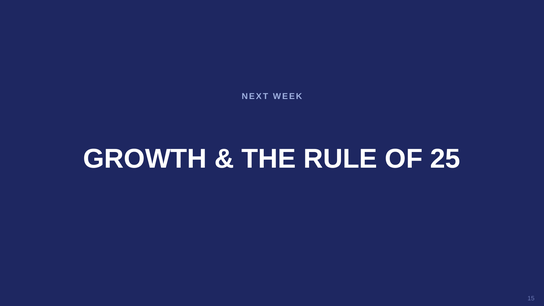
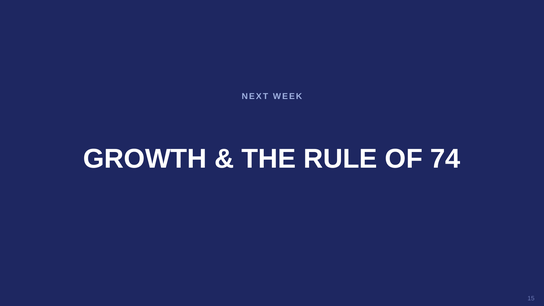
25: 25 -> 74 (445, 159)
